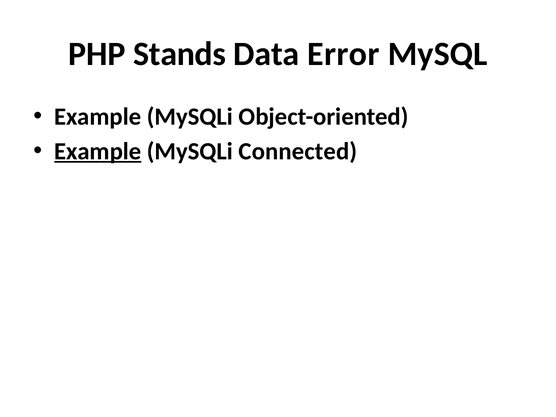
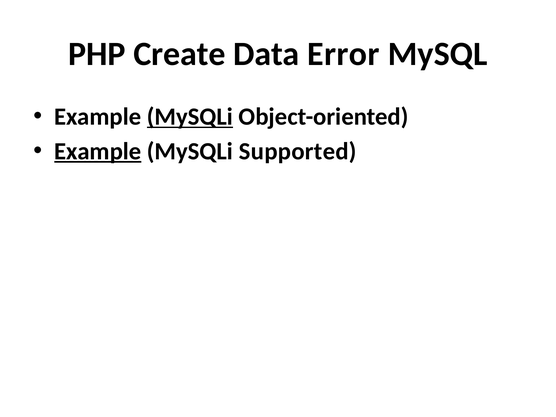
Stands: Stands -> Create (180, 54)
MySQLi underline: none -> present (190, 117)
Connected: Connected -> Supported (298, 151)
